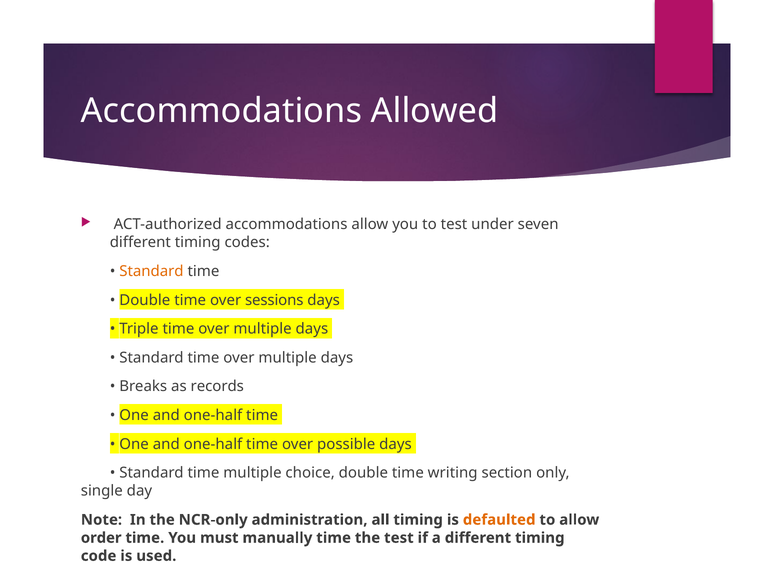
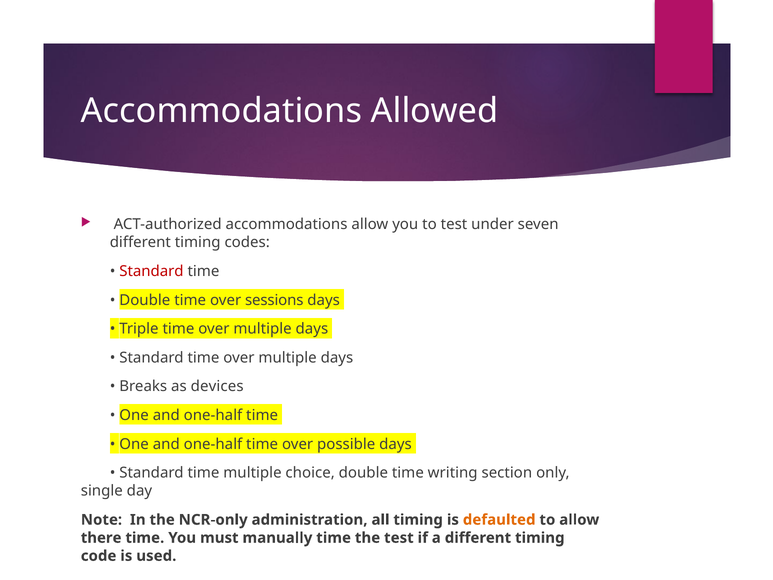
Standard colour: orange -> red (151, 271)
records: records -> devices (217, 386)
order: order -> there (101, 538)
